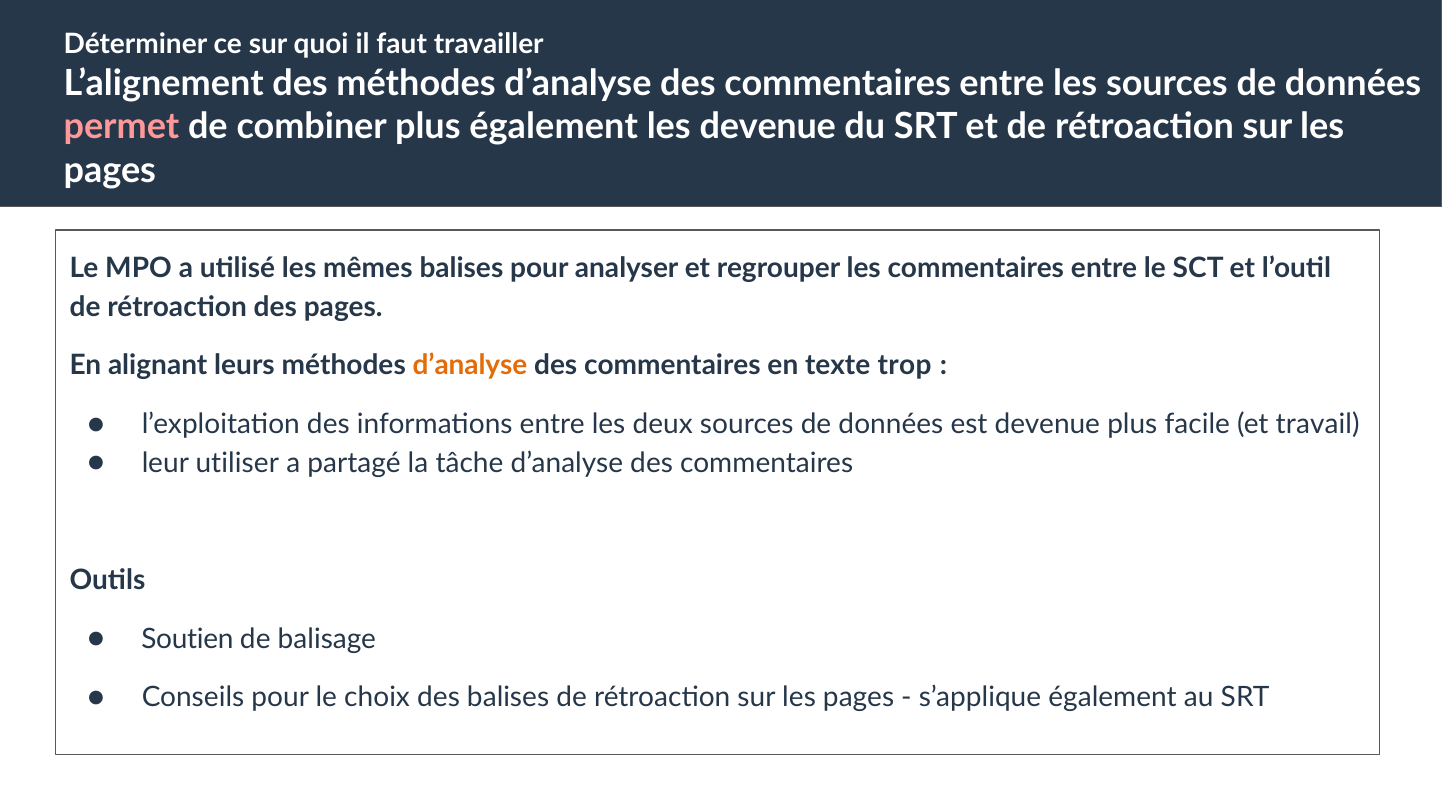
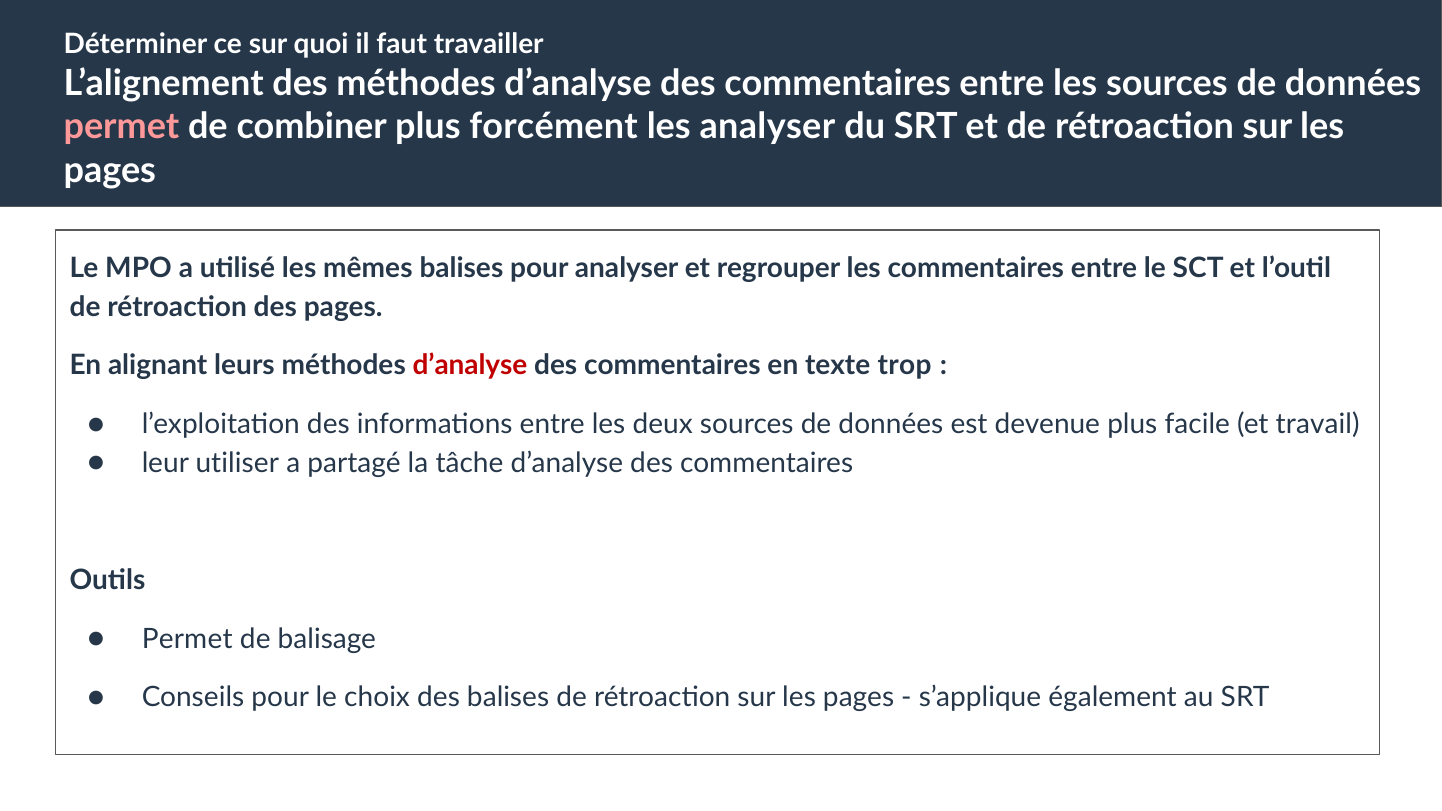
plus également: également -> forcément (554, 127)
les devenue: devenue -> analyser (767, 127)
d’analyse colour: orange -> red (470, 366)
Soutien: Soutien -> Permet (187, 639)
